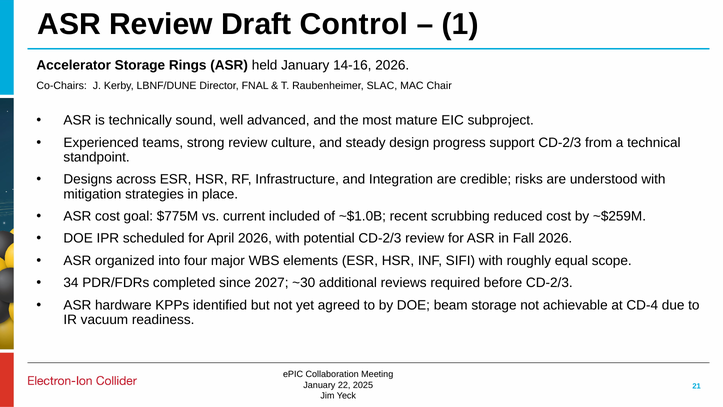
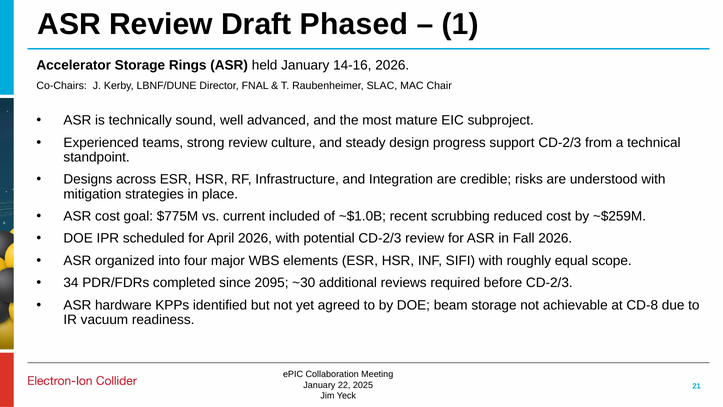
Control: Control -> Phased (354, 24)
2027: 2027 -> 2095 (272, 283)
CD-4: CD-4 -> CD-8 (642, 305)
